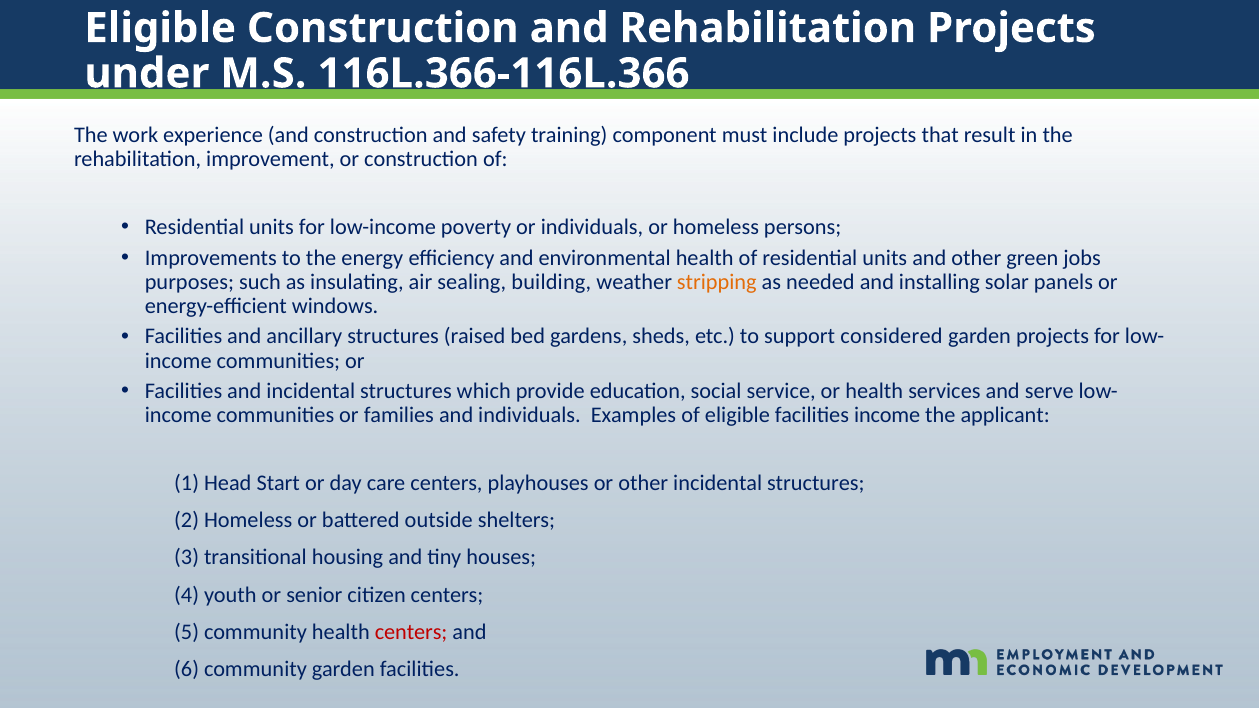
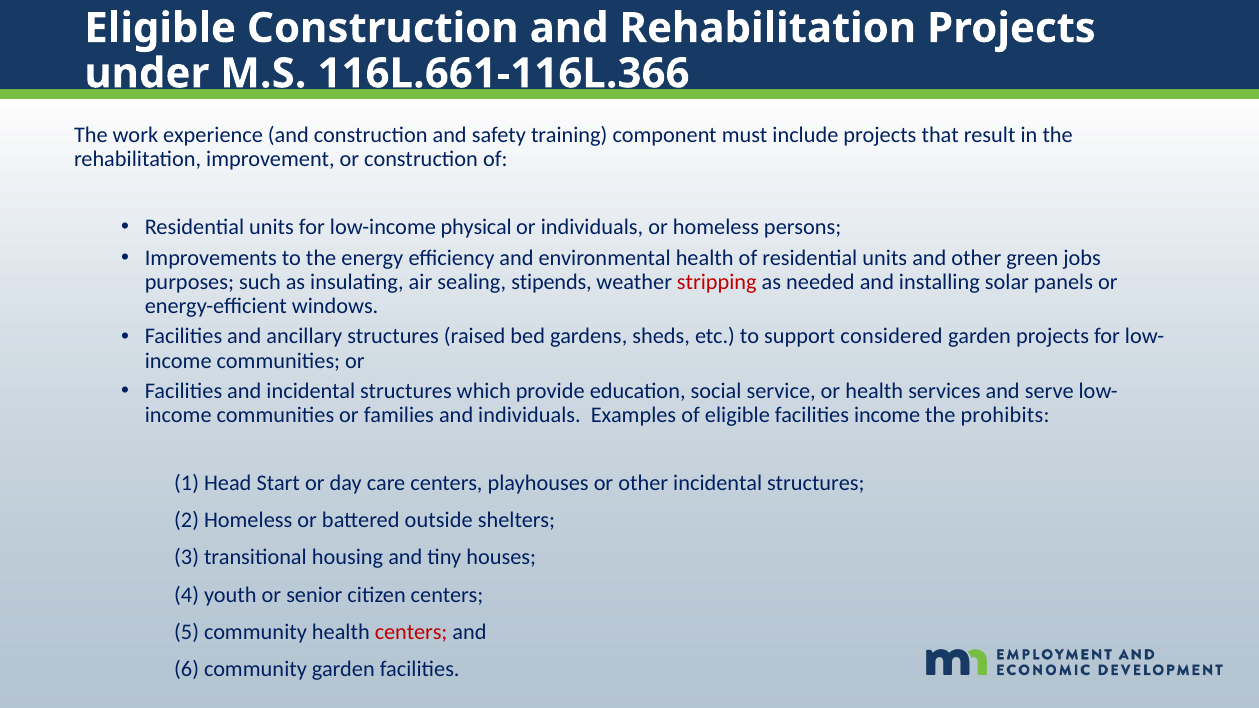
116L.366-116L.366: 116L.366-116L.366 -> 116L.661-116L.366 (504, 74)
poverty: poverty -> physical (476, 227)
building: building -> stipends (551, 282)
stripping colour: orange -> red (717, 282)
applicant: applicant -> prohibits (1005, 415)
